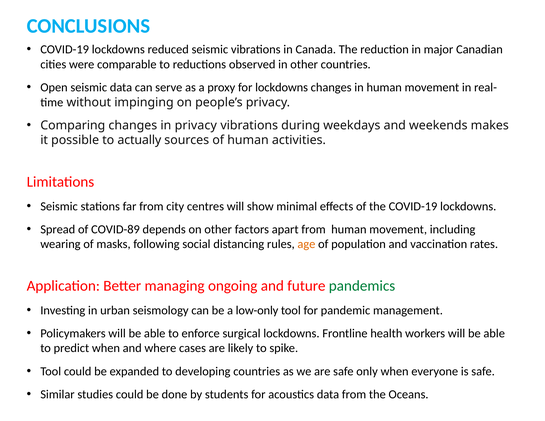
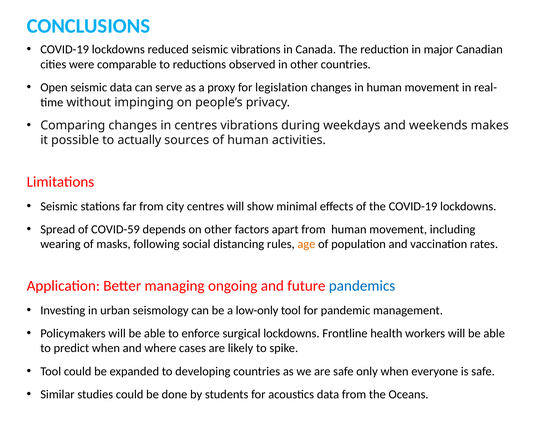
for lockdowns: lockdowns -> legislation (281, 87)
in privacy: privacy -> centres (196, 125)
COVID-89: COVID-89 -> COVID-59 (115, 229)
pandemics colour: green -> blue (362, 286)
